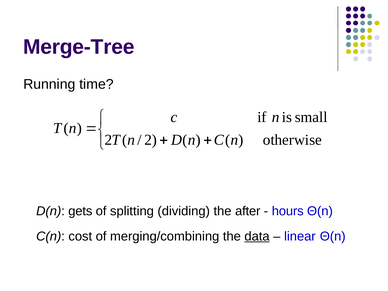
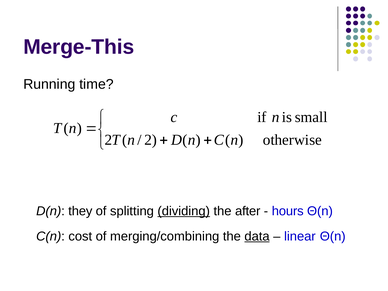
Merge-Tree: Merge-Tree -> Merge-This (79, 47)
gets: gets -> they (80, 211)
dividing underline: none -> present (184, 211)
